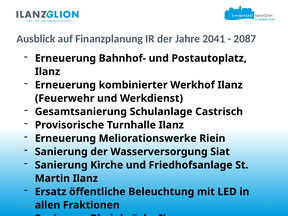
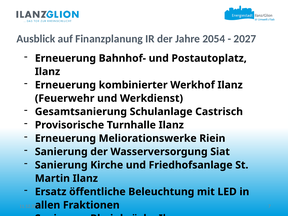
2041: 2041 -> 2054 (214, 39)
2087: 2087 -> 2027 (245, 39)
